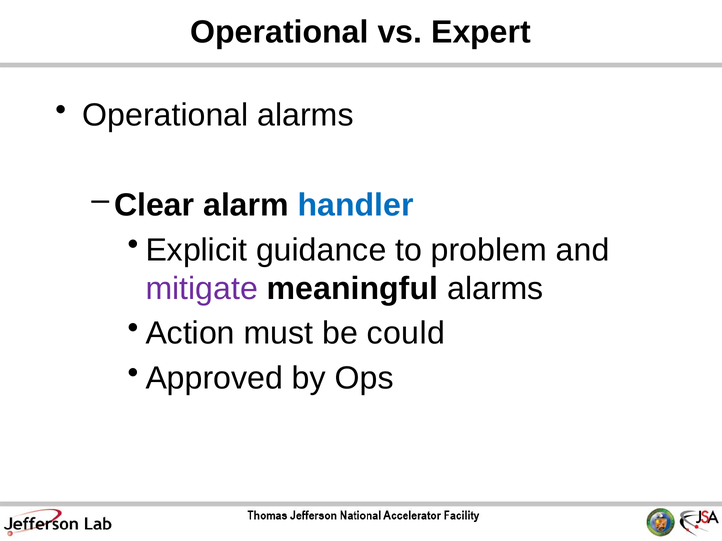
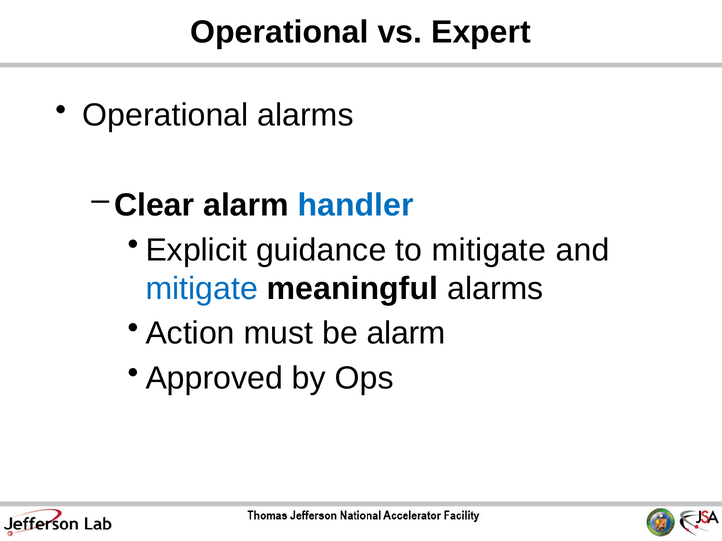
to problem: problem -> mitigate (489, 250)
mitigate colour: purple -> blue (202, 289)
be could: could -> alarm (406, 334)
